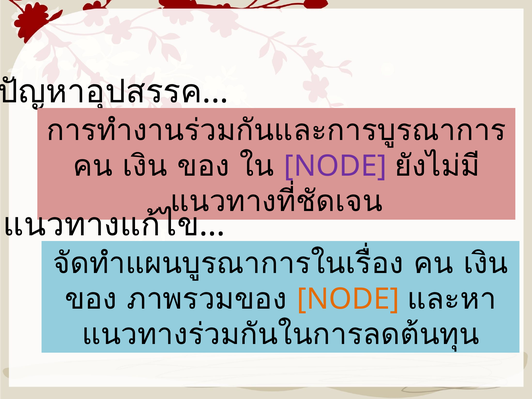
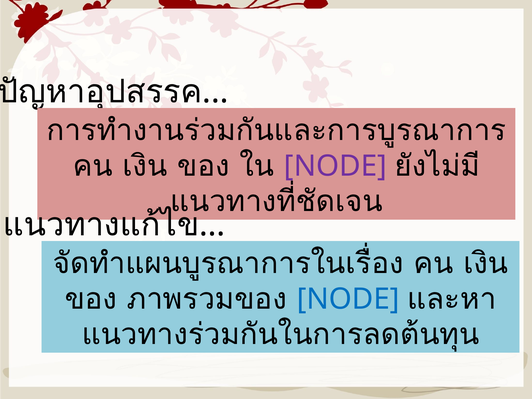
NODE colour: orange -> blue (348, 299)
